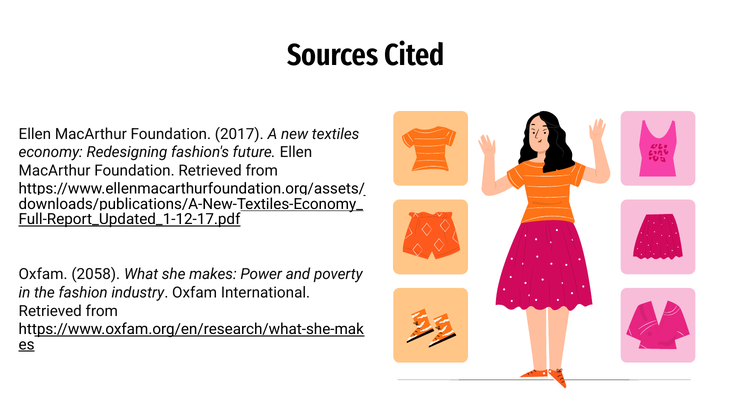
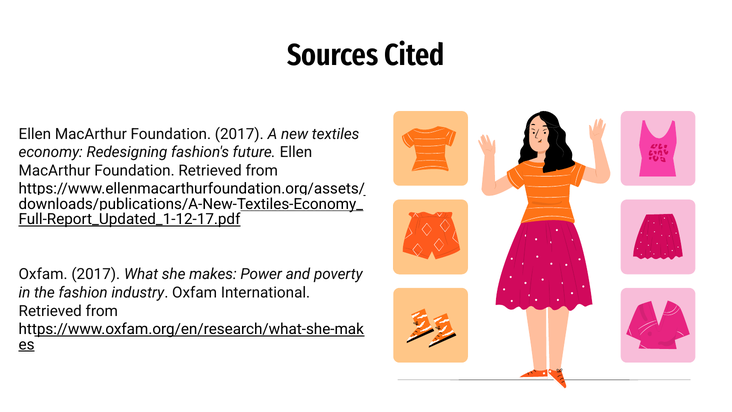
Oxfam 2058: 2058 -> 2017 (96, 274)
